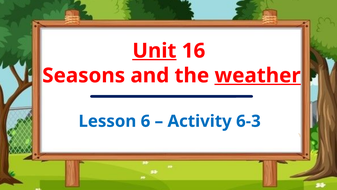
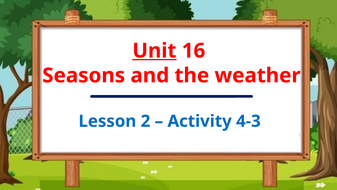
weather underline: present -> none (258, 75)
6: 6 -> 2 (145, 121)
6-3: 6-3 -> 4-3 (248, 121)
